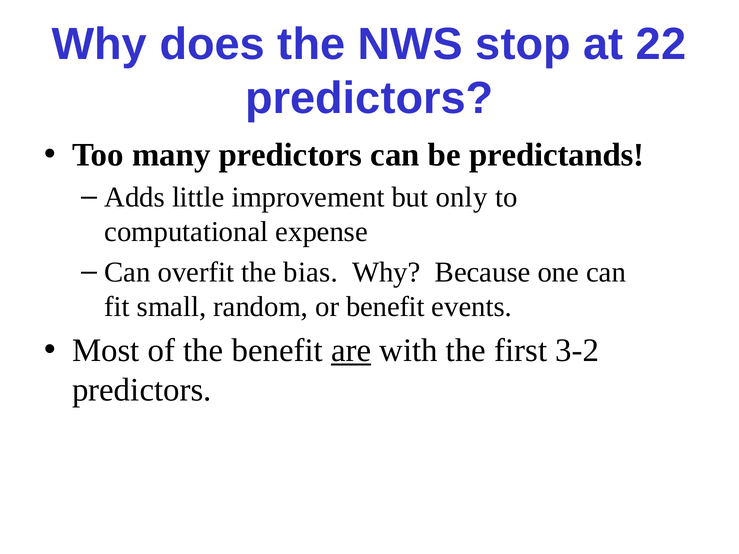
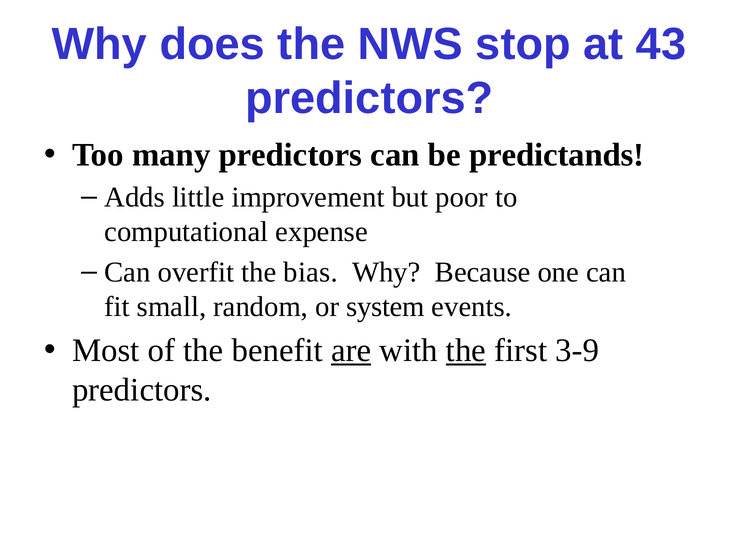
22: 22 -> 43 (661, 44)
only: only -> poor (462, 197)
or benefit: benefit -> system (385, 307)
the underline: none -> present (466, 351)
3-2: 3-2 -> 3-9 (577, 351)
